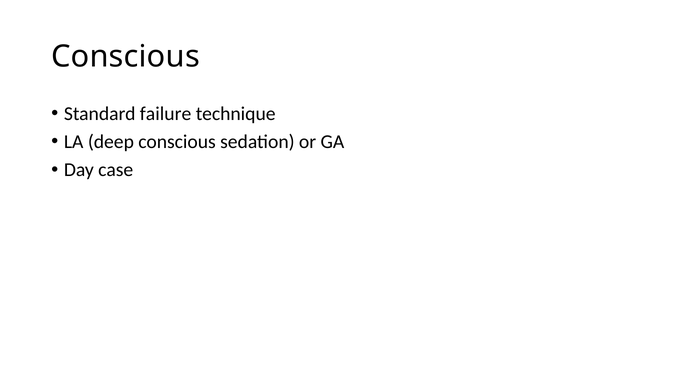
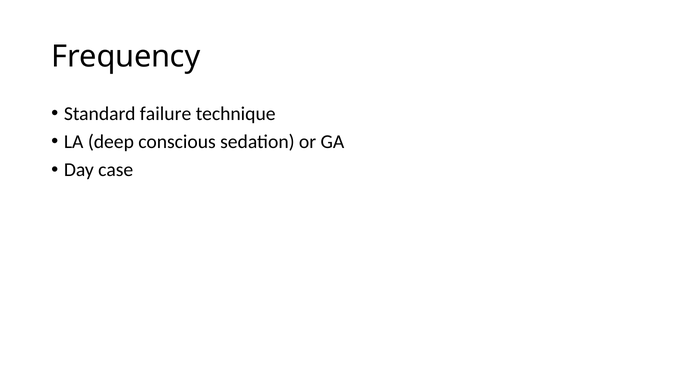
Conscious: Conscious -> Frequency (126, 57)
